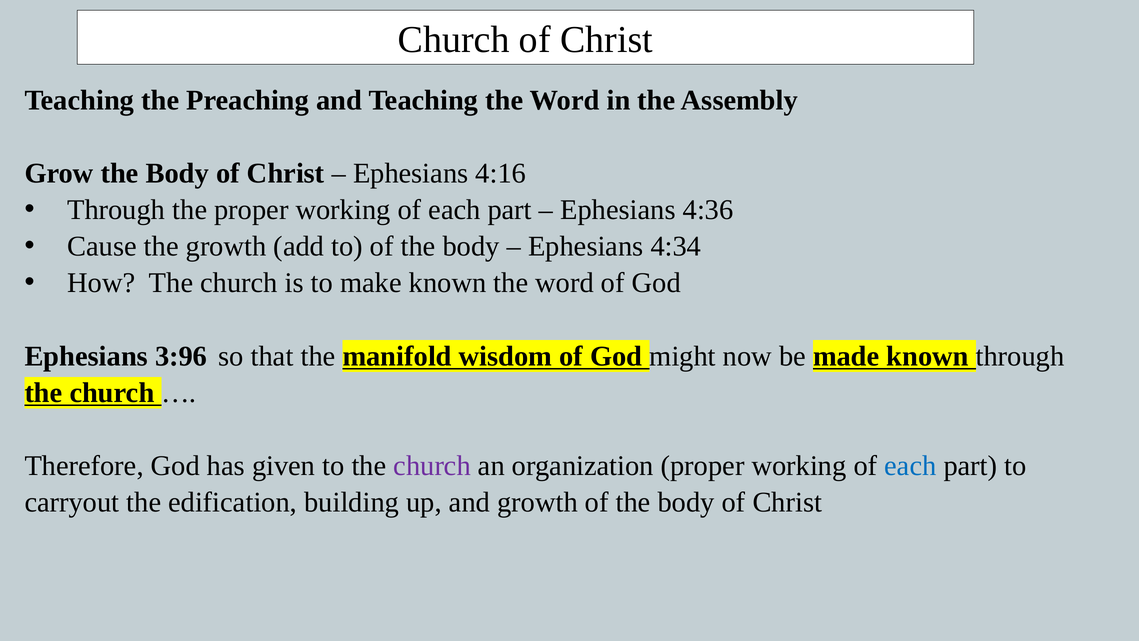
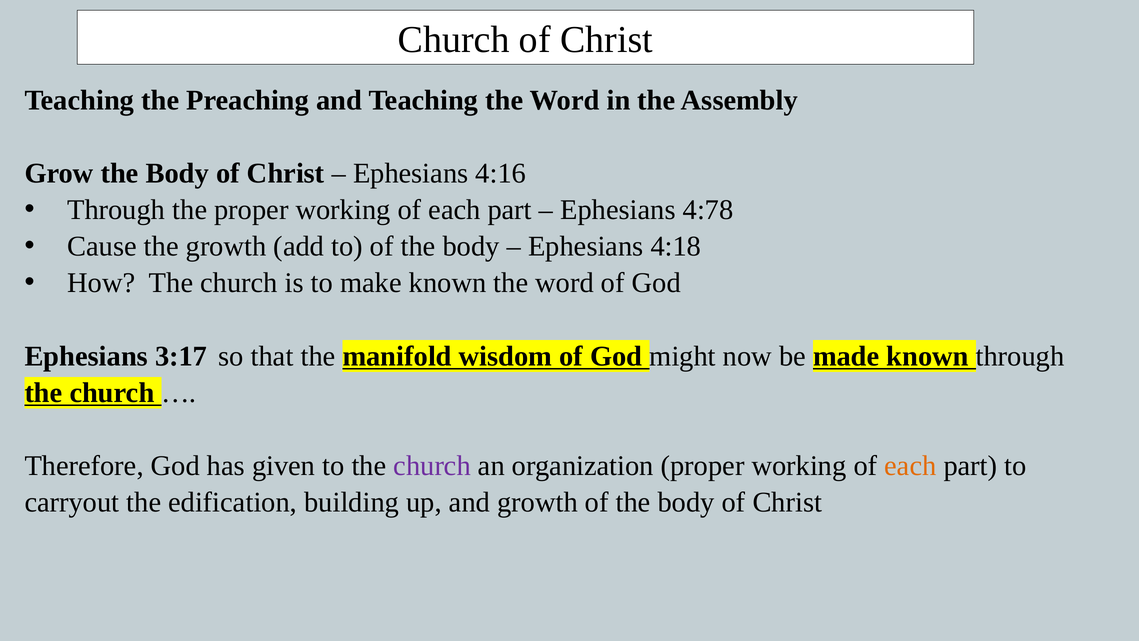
4:36: 4:36 -> 4:78 (708, 210)
4:34: 4:34 -> 4:18 (676, 246)
3:96: 3:96 -> 3:17 (181, 356)
each colour: blue -> orange (910, 466)
